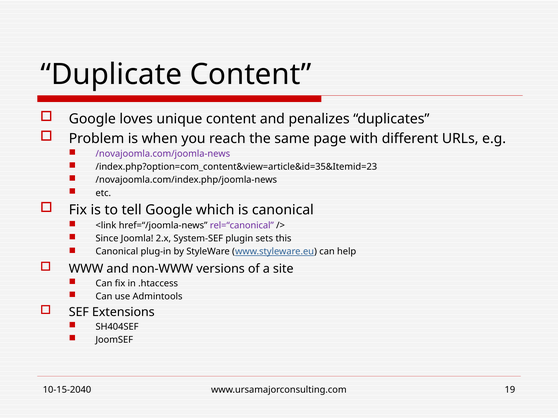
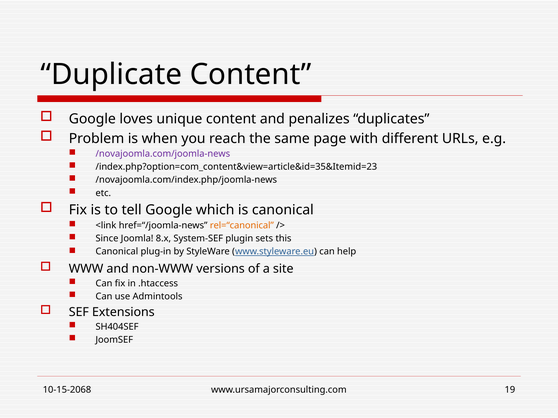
rel=“canonical colour: purple -> orange (242, 226)
2.x: 2.x -> 8.x (163, 239)
10-15-2040: 10-15-2040 -> 10-15-2068 (67, 390)
